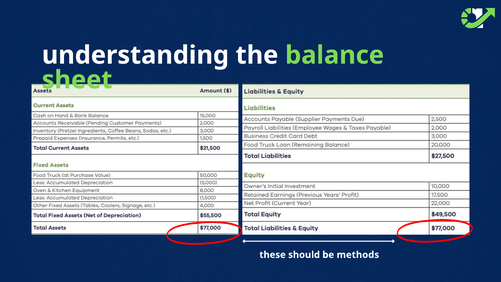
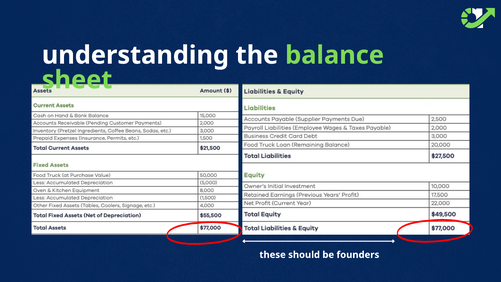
methods: methods -> founders (358, 255)
